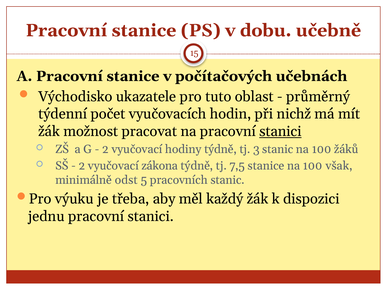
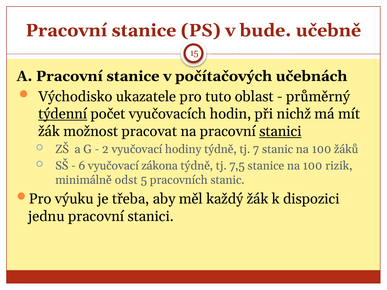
dobu: dobu -> bude (265, 30)
týdenní underline: none -> present (63, 114)
3: 3 -> 7 (256, 149)
2: 2 -> 6 (82, 166)
však: však -> rizik (339, 166)
